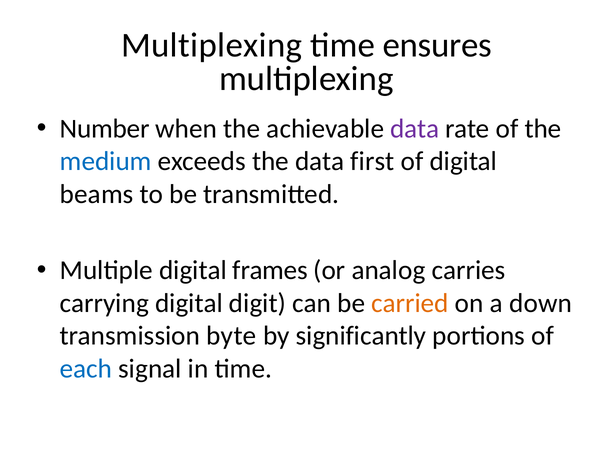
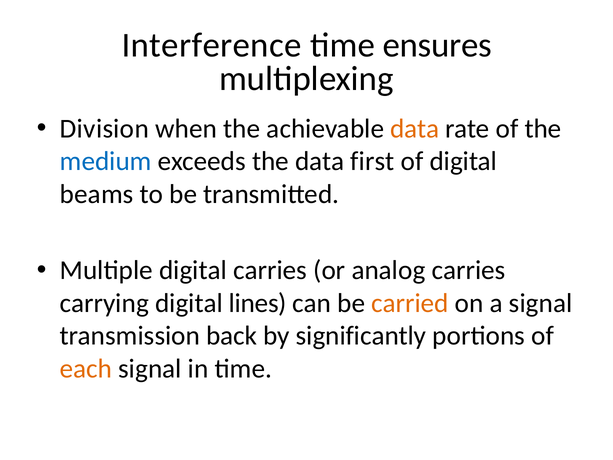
Multiplexing: Multiplexing -> Interference (212, 45)
Number: Number -> Division (104, 129)
data colour: purple -> orange (415, 129)
digital frames: frames -> carries (270, 270)
digit: digit -> lines (258, 303)
a down: down -> signal (541, 303)
byte: byte -> back (232, 336)
each colour: blue -> orange (86, 368)
